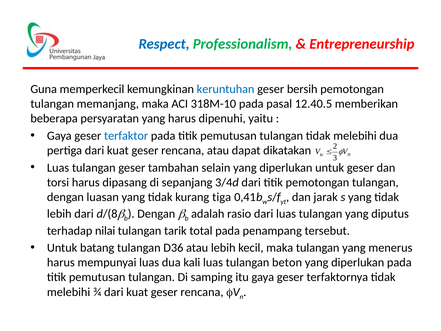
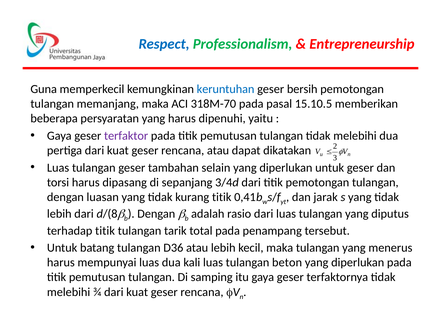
318M-10: 318M-10 -> 318M-70 (213, 104)
12.40.5: 12.40.5 -> 15.10.5 (313, 104)
terfaktor colour: blue -> purple (126, 136)
kurang tiga: tiga -> titik (222, 197)
terhadap nilai: nilai -> titik (105, 230)
